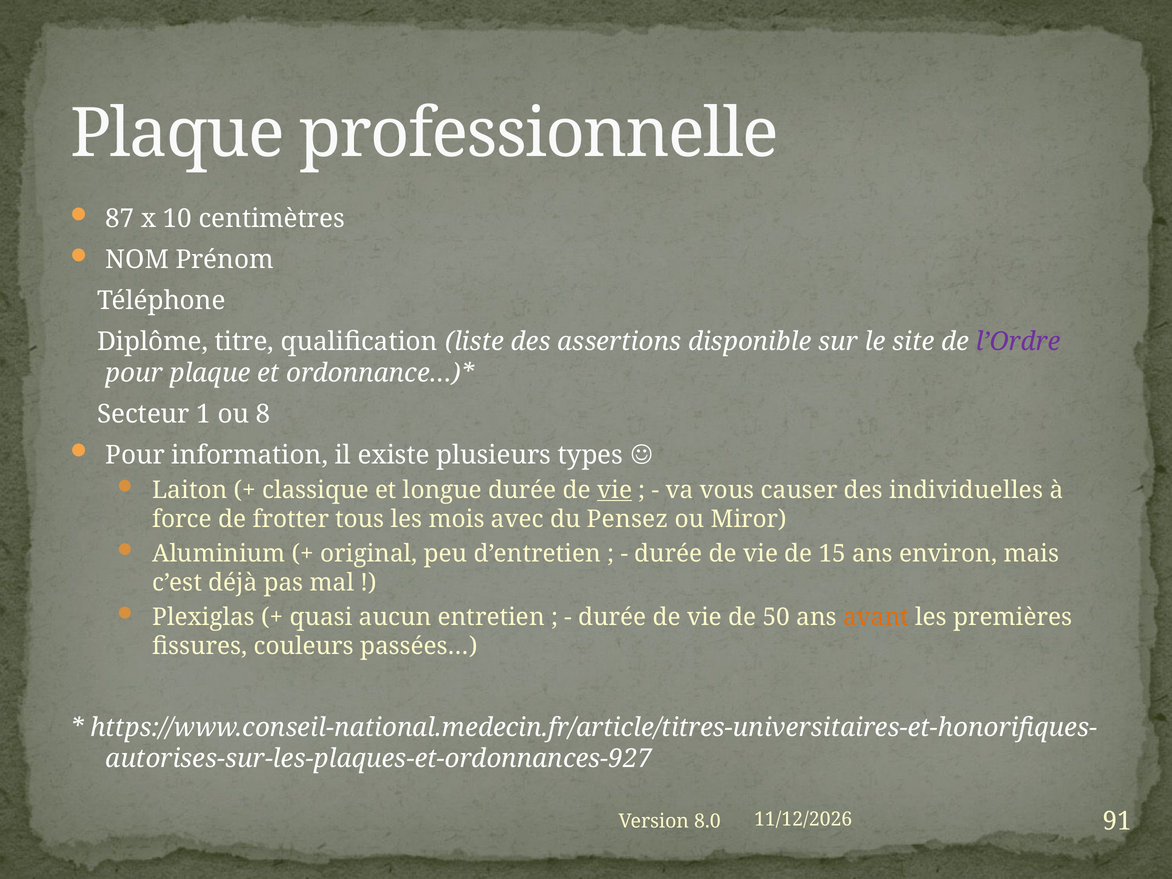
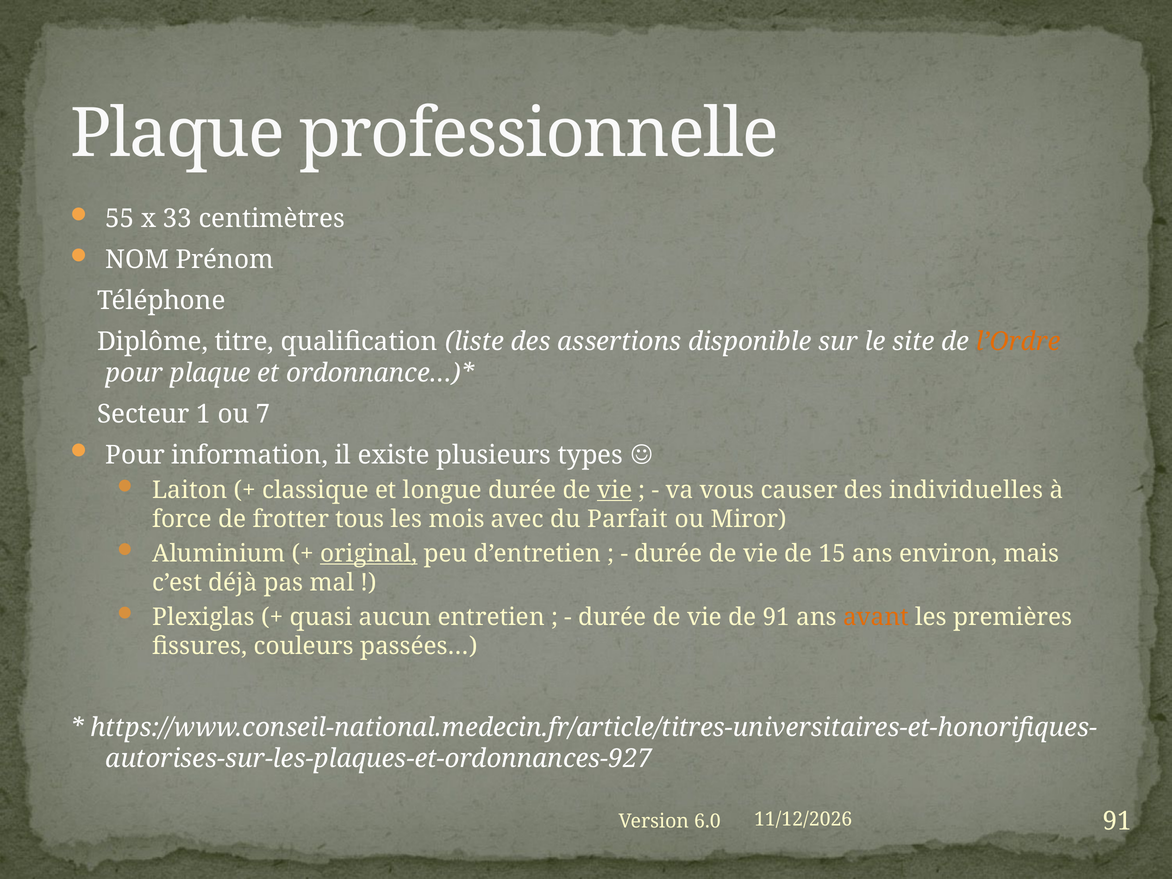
87: 87 -> 55 (120, 219)
10: 10 -> 33 (177, 219)
l’Ordre colour: purple -> orange (1018, 342)
8: 8 -> 7 (263, 414)
Pensez: Pensez -> Parfait (628, 519)
original underline: none -> present (369, 553)
de 50: 50 -> 91 (776, 617)
8.0: 8.0 -> 6.0 (707, 821)
